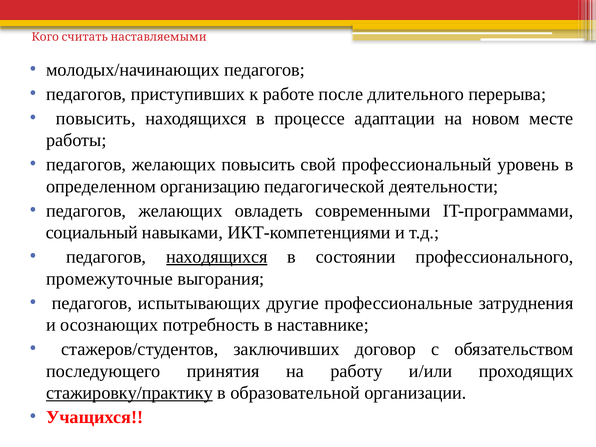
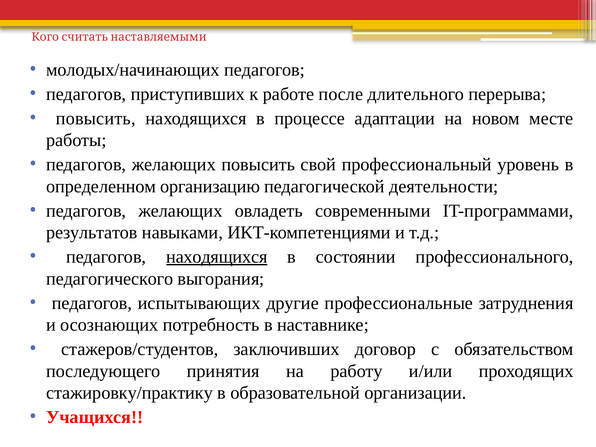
социальный: социальный -> результатов (92, 233)
промежуточные: промежуточные -> педагогического (110, 279)
стажировку/практику underline: present -> none (129, 393)
